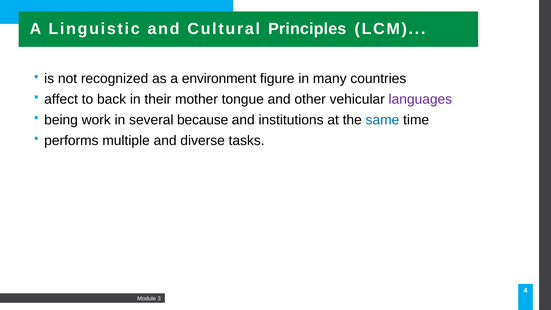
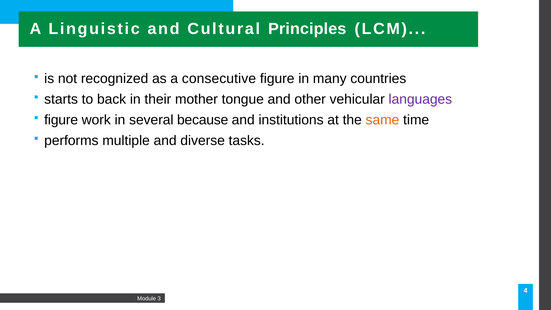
environment: environment -> consecutive (219, 79)
affect: affect -> starts (61, 99)
being: being -> figure (61, 120)
same colour: blue -> orange (382, 120)
